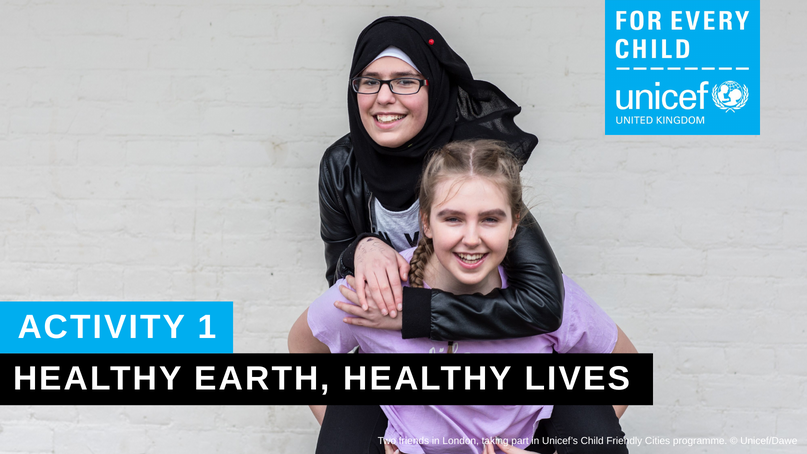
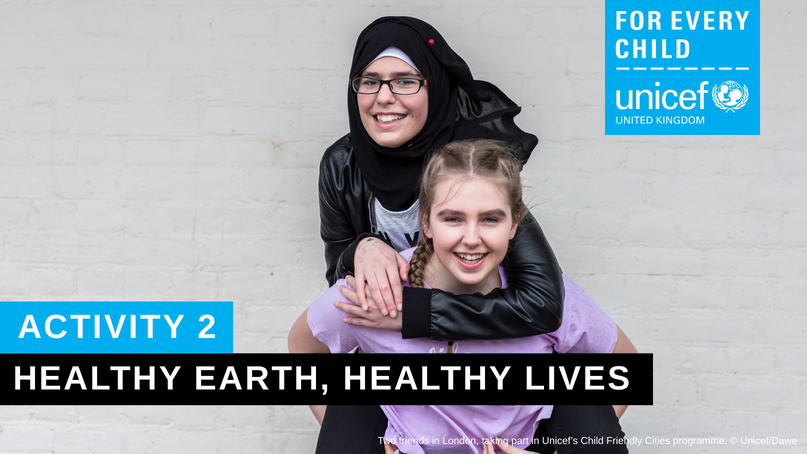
1: 1 -> 2 (207, 327)
